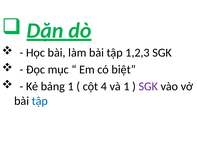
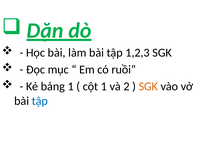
biệt: biệt -> ruồi (124, 69)
cột 4: 4 -> 1 (104, 86)
và 1: 1 -> 2 (126, 86)
SGK colour: purple -> orange (148, 86)
